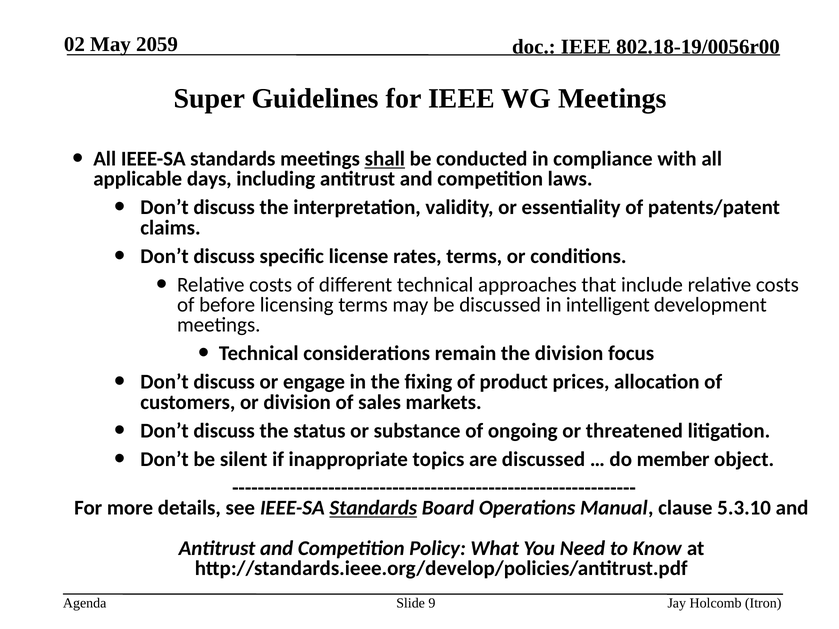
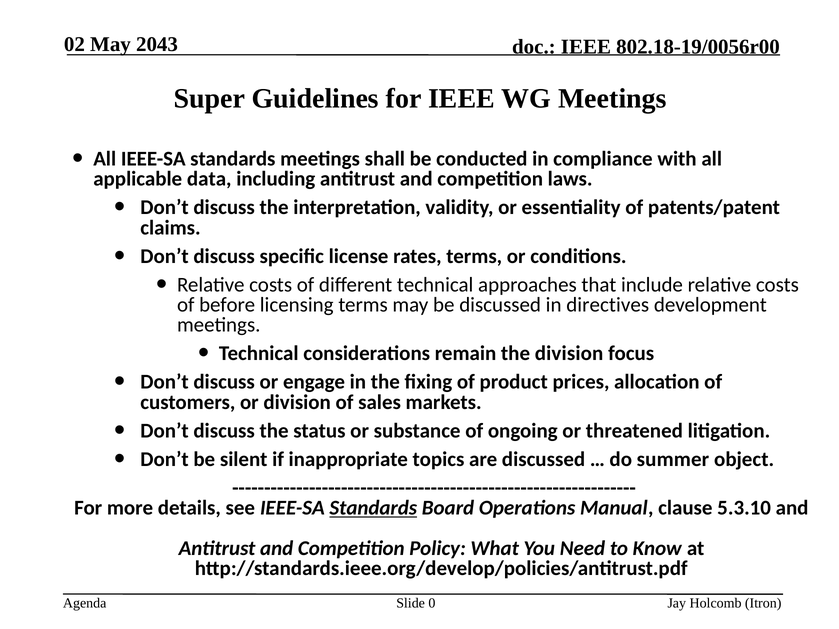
2059: 2059 -> 2043 (157, 44)
shall underline: present -> none (385, 159)
days: days -> data (209, 179)
intelligent: intelligent -> directives (608, 305)
member: member -> summer (673, 459)
9: 9 -> 0 (432, 603)
